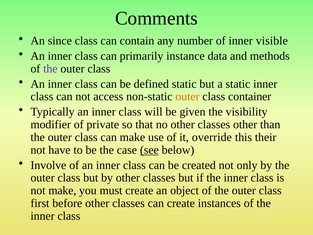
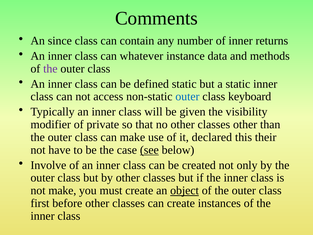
visible: visible -> returns (272, 41)
primarily: primarily -> whatever (141, 56)
outer colour: orange -> blue (187, 97)
container: container -> keyboard (250, 97)
override: override -> declared (212, 137)
object underline: none -> present (185, 190)
